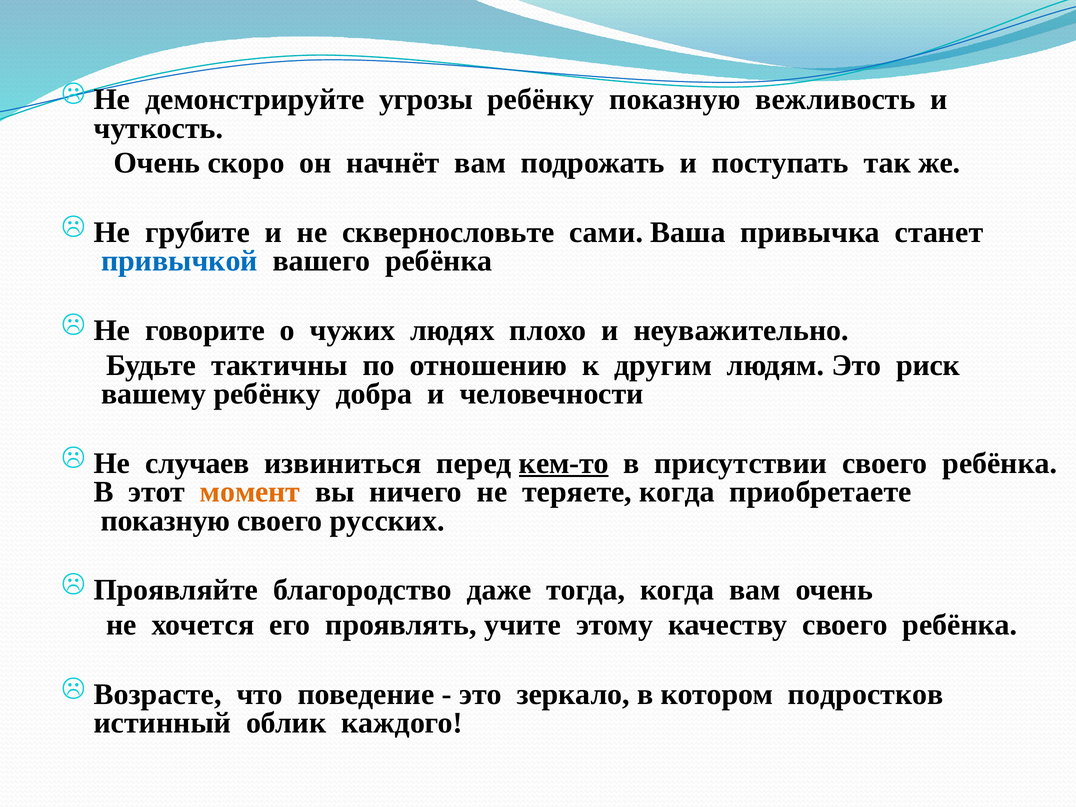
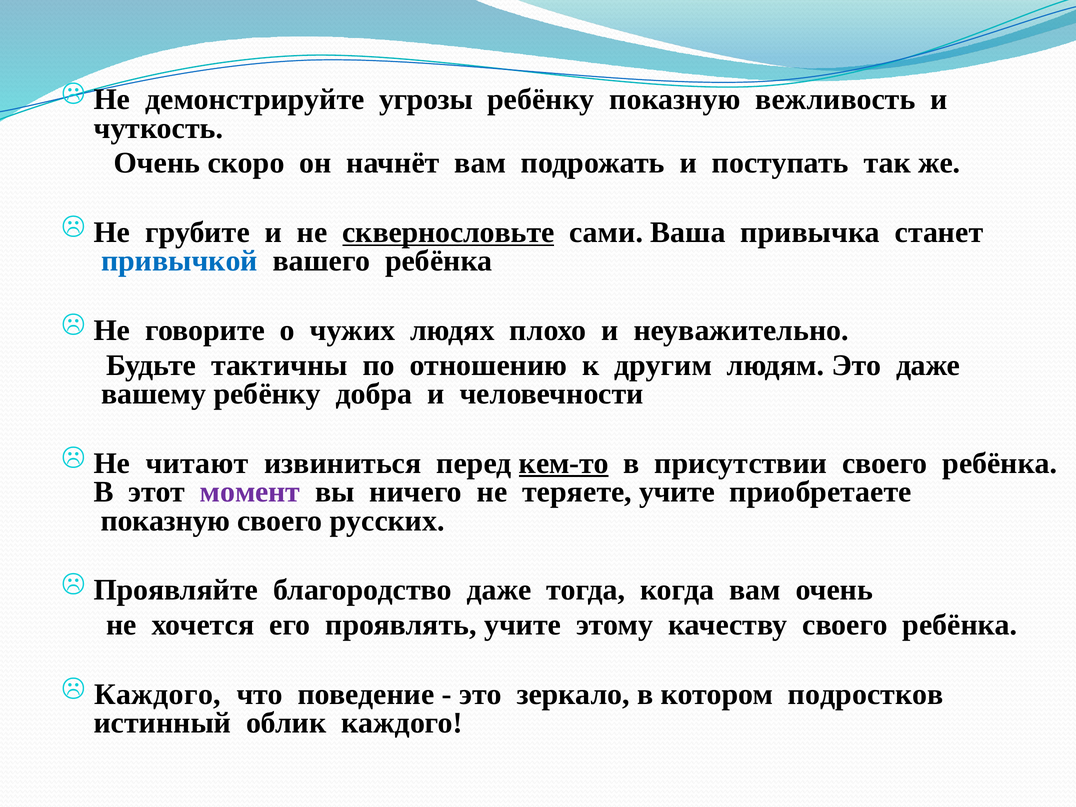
сквернословьте underline: none -> present (448, 232)
Это риск: риск -> даже (928, 365)
случаев: случаев -> читают (197, 463)
момент colour: orange -> purple (250, 492)
теряете когда: когда -> учите (677, 492)
Возрасте: Возрасте -> Каждого (158, 694)
